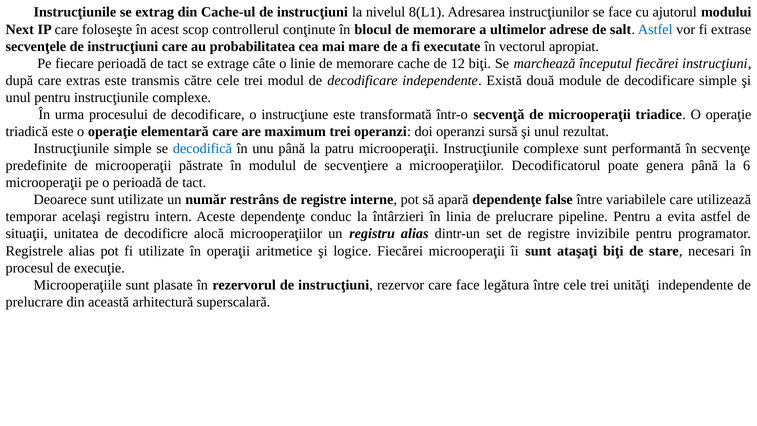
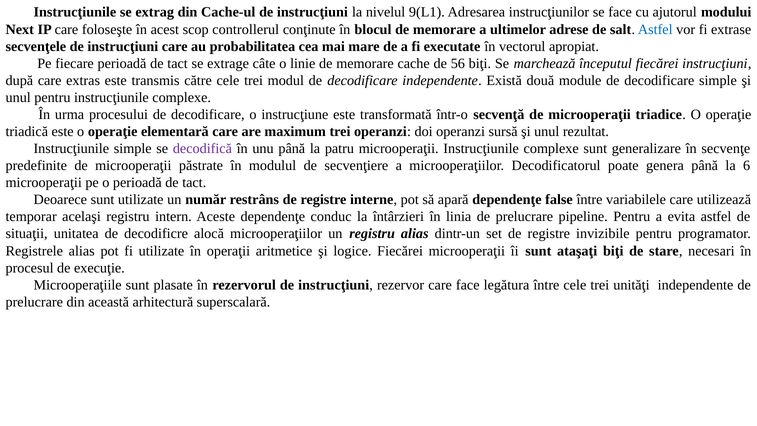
8(L1: 8(L1 -> 9(L1 (427, 12)
12: 12 -> 56 (458, 63)
decodifică colour: blue -> purple (202, 149)
performantă: performantă -> generalizare (646, 149)
